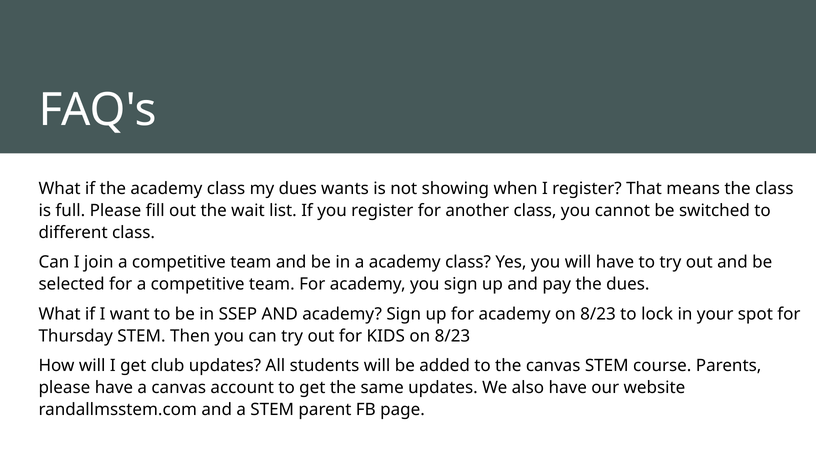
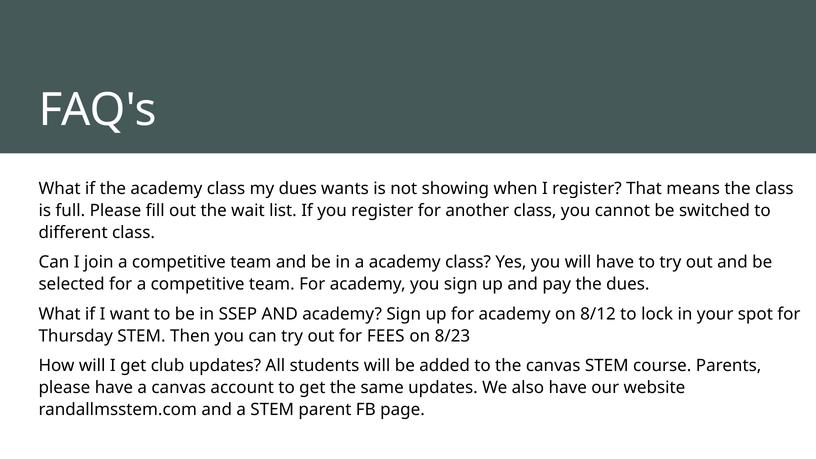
academy on 8/23: 8/23 -> 8/12 (598, 314)
KIDS: KIDS -> FEES (386, 336)
